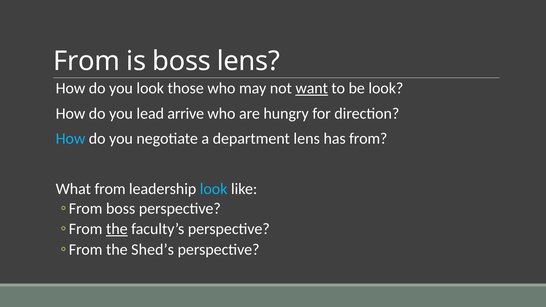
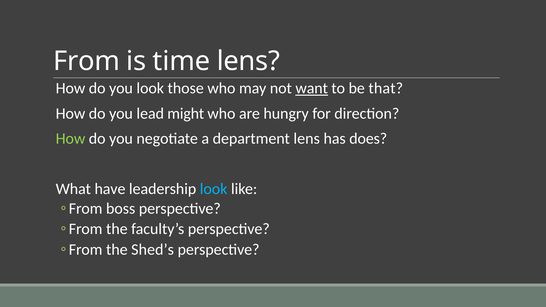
is boss: boss -> time (181, 61)
be look: look -> that (386, 88)
arrive: arrive -> might (186, 114)
How colour: light blue -> light green (70, 139)
has from: from -> does (368, 139)
What from: from -> have (110, 189)
the underline: present -> none (117, 229)
